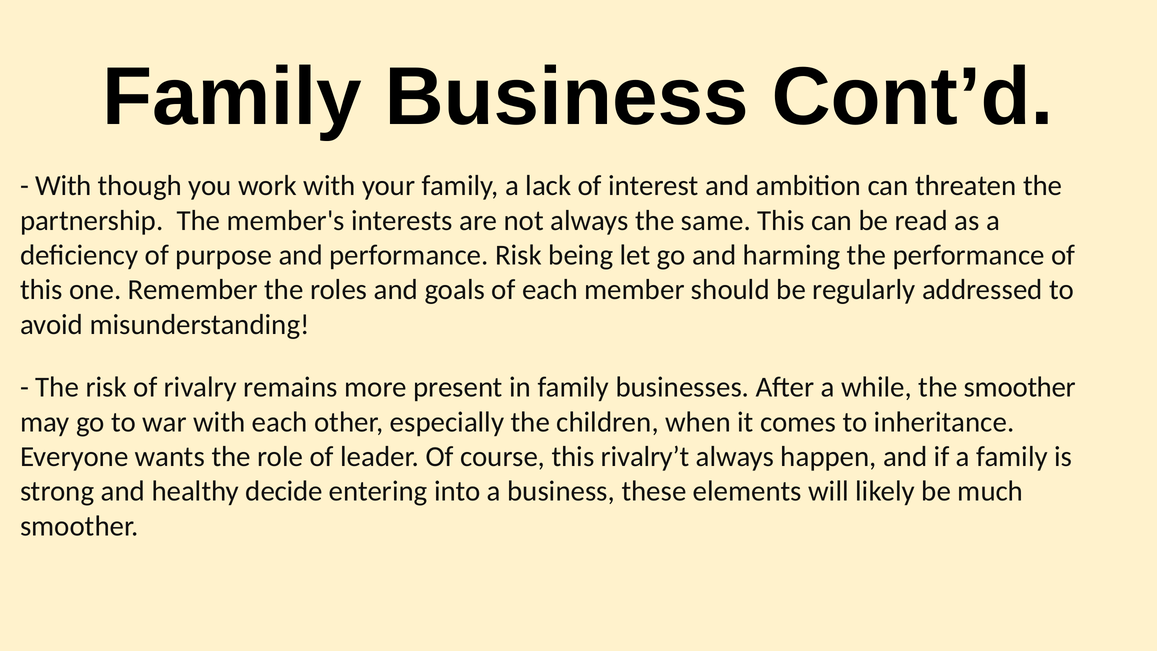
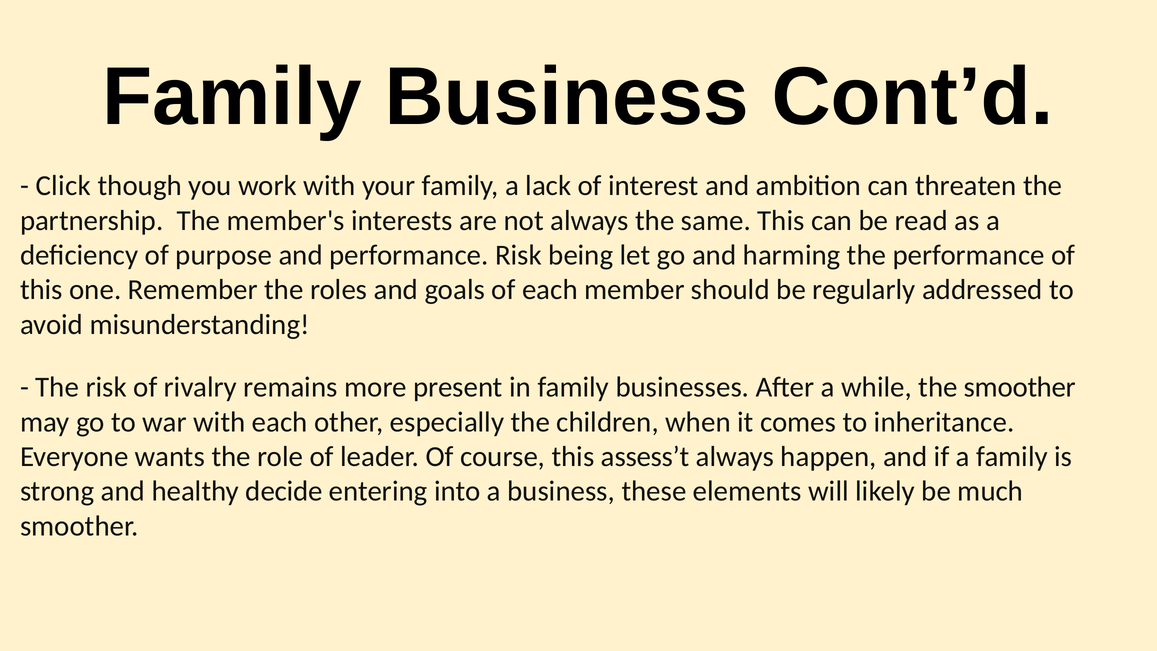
With: With -> Click (63, 186)
rivalry’t: rivalry’t -> assess’t (645, 457)
